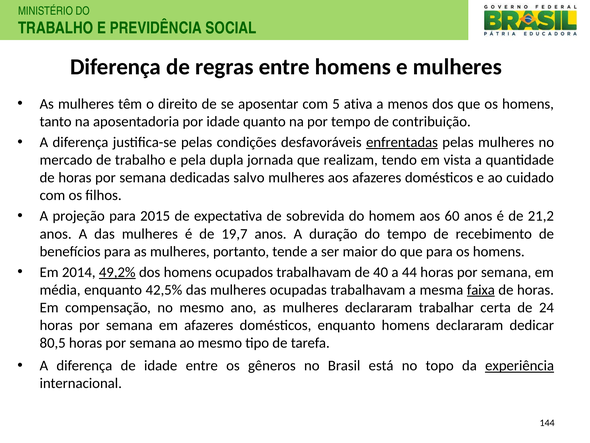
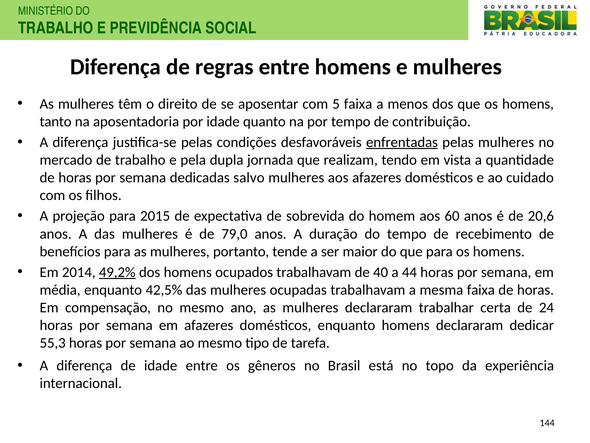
5 ativa: ativa -> faixa (358, 104)
21,2: 21,2 -> 20,6 (541, 216)
19,7: 19,7 -> 79,0 (234, 234)
faixa underline: present -> none (481, 290)
80,5: 80,5 -> 55,3 (53, 343)
experiência underline: present -> none (520, 365)
